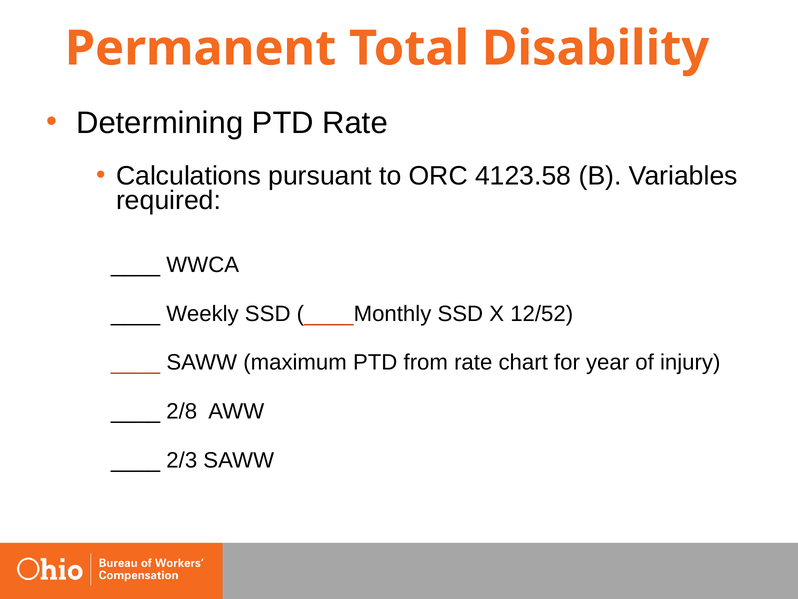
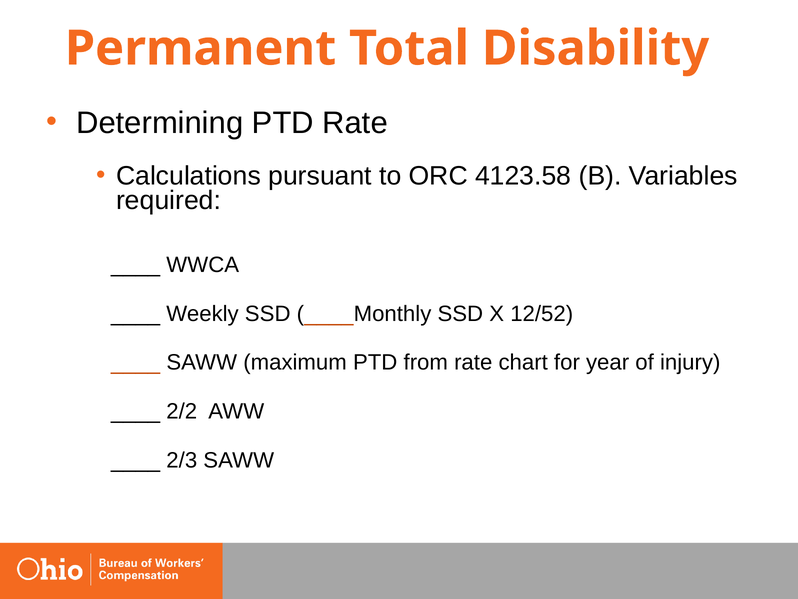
2/8: 2/8 -> 2/2 (182, 411)
